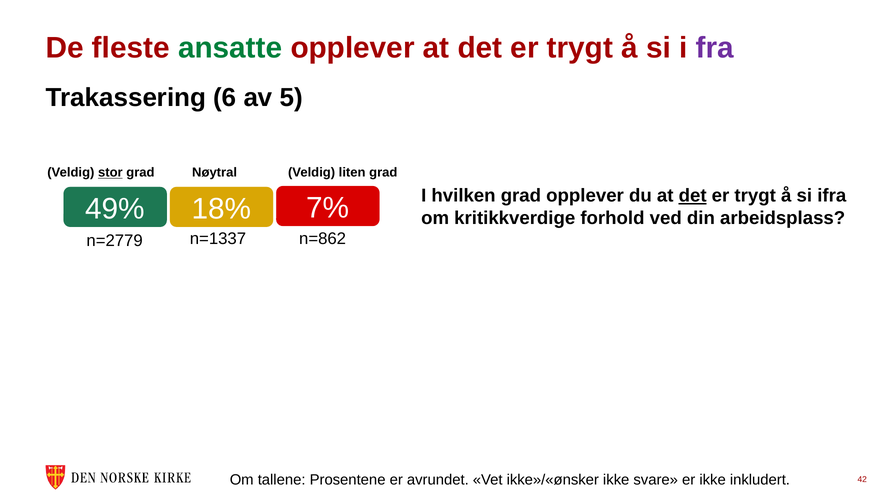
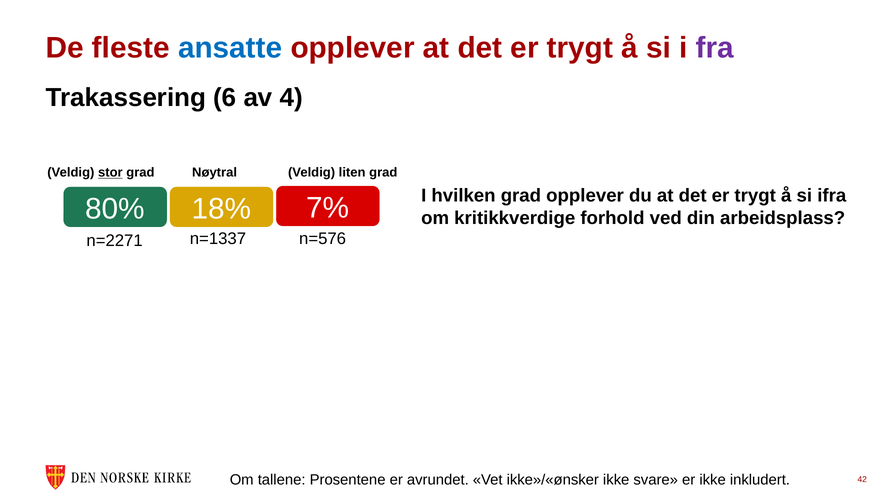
ansatte colour: green -> blue (230, 48)
5: 5 -> 4 (291, 98)
det underline: present -> none (693, 196)
49%: 49% -> 80% (115, 209)
n=2779: n=2779 -> n=2271 (115, 241)
n=862: n=862 -> n=576 (323, 239)
